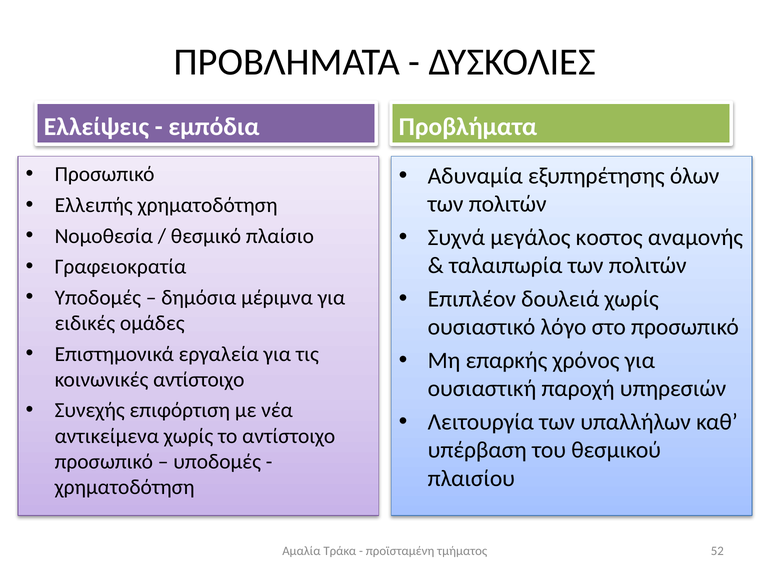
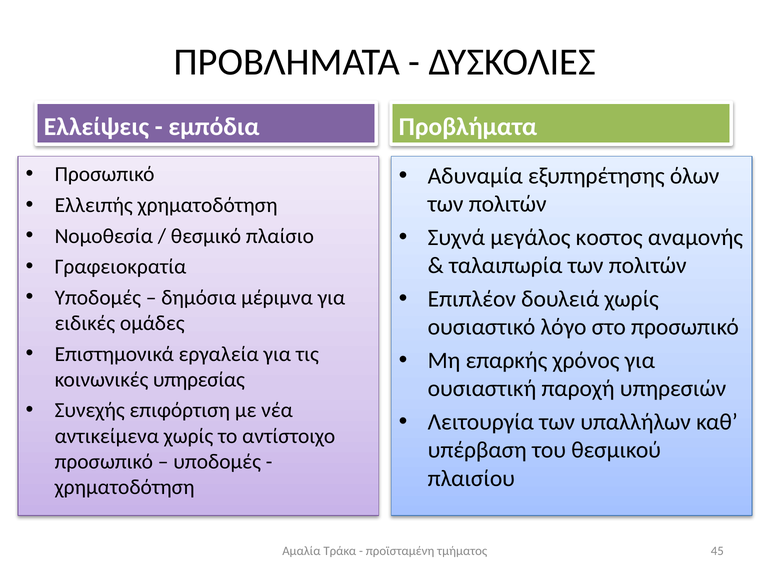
κοινωνικές αντίστοιχο: αντίστοιχο -> υπηρεσίας (199, 380)
52: 52 -> 45 (717, 551)
